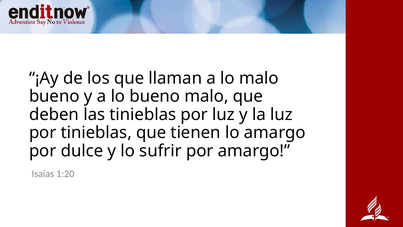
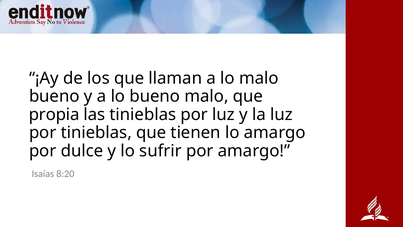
deben: deben -> propia (54, 114)
1:20: 1:20 -> 8:20 (65, 173)
